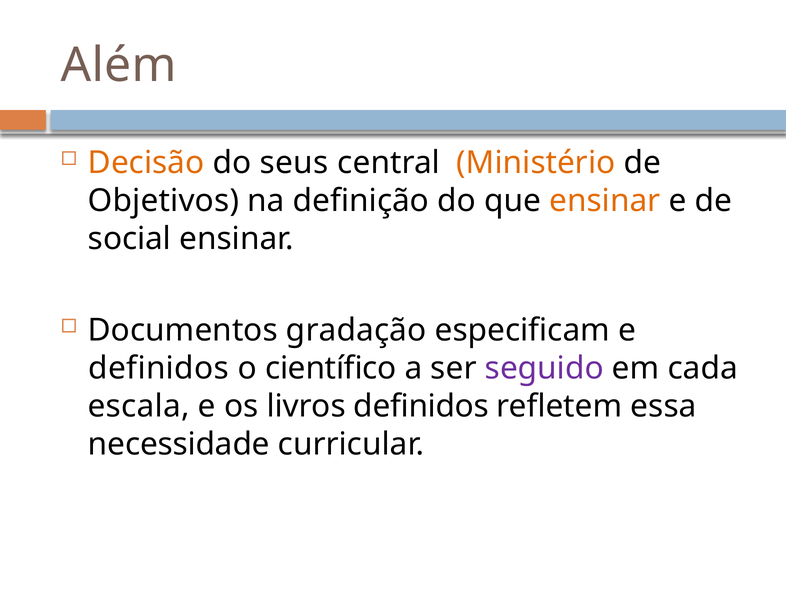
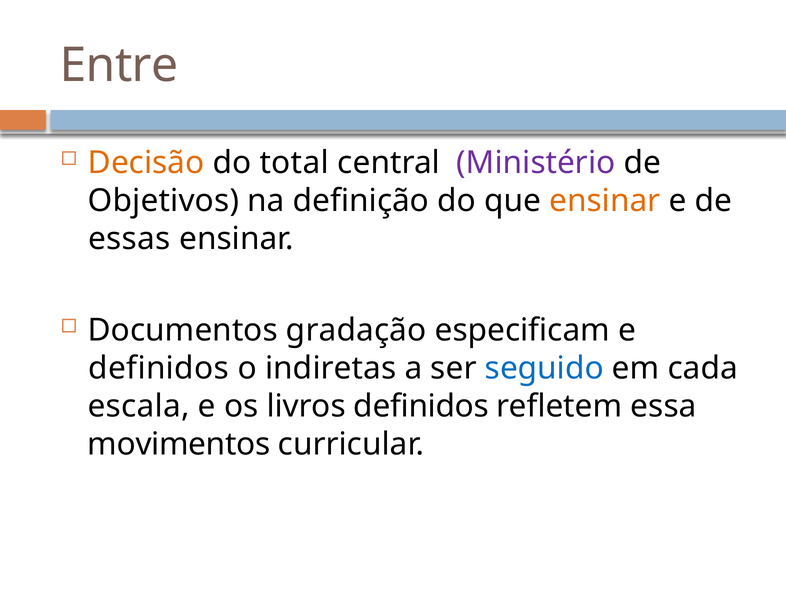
Além: Além -> Entre (119, 66)
seus: seus -> total (294, 163)
Ministério colour: orange -> purple (536, 163)
social: social -> essas (129, 239)
científico: científico -> indiretas (331, 368)
seguido colour: purple -> blue (544, 368)
necessidade: necessidade -> movimentos (179, 444)
